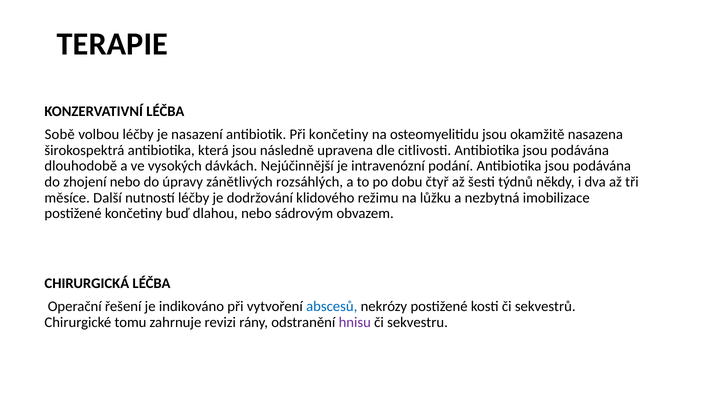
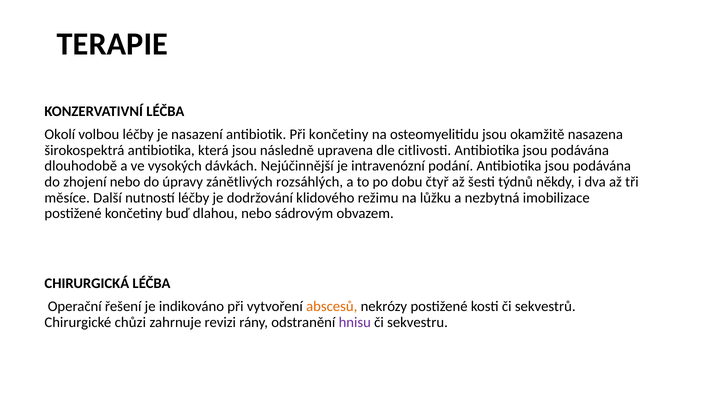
Sobě: Sobě -> Okolí (60, 135)
abscesů colour: blue -> orange (332, 307)
tomu: tomu -> chůzi (130, 323)
